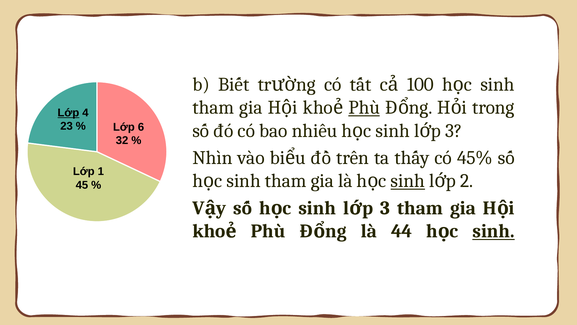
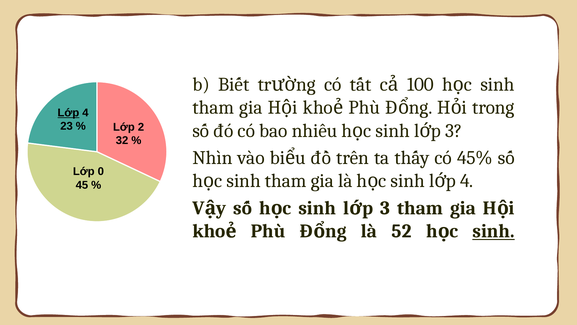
Phù underline: present -> none (364, 107)
6: 6 -> 2 (141, 127)
1: 1 -> 0 (101, 171)
sinh underline: present -> none (408, 181)
2: 2 -> 4 (467, 181)
44: 44 -> 52 (401, 231)
